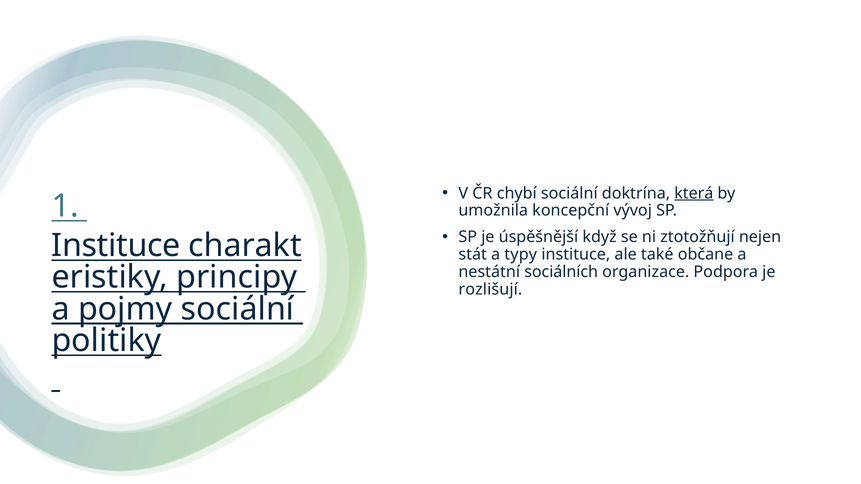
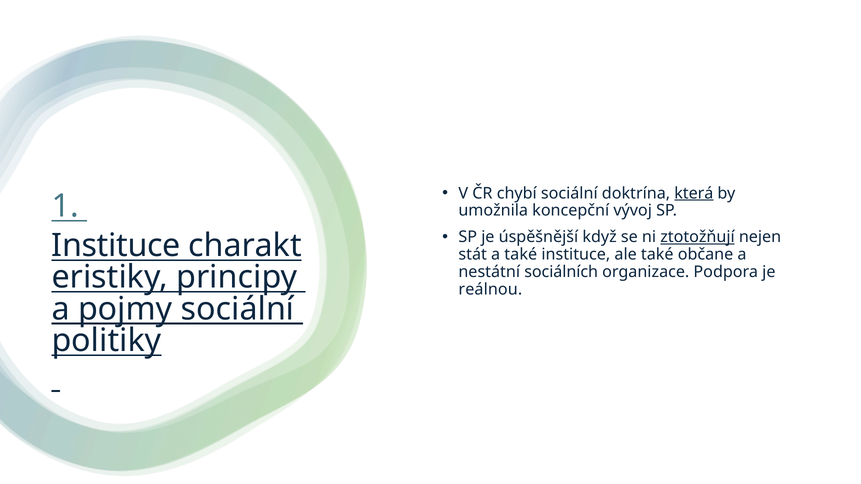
ztotožňují underline: none -> present (697, 237)
a typy: typy -> také (521, 255)
rozlišují: rozlišují -> reálnou (490, 289)
